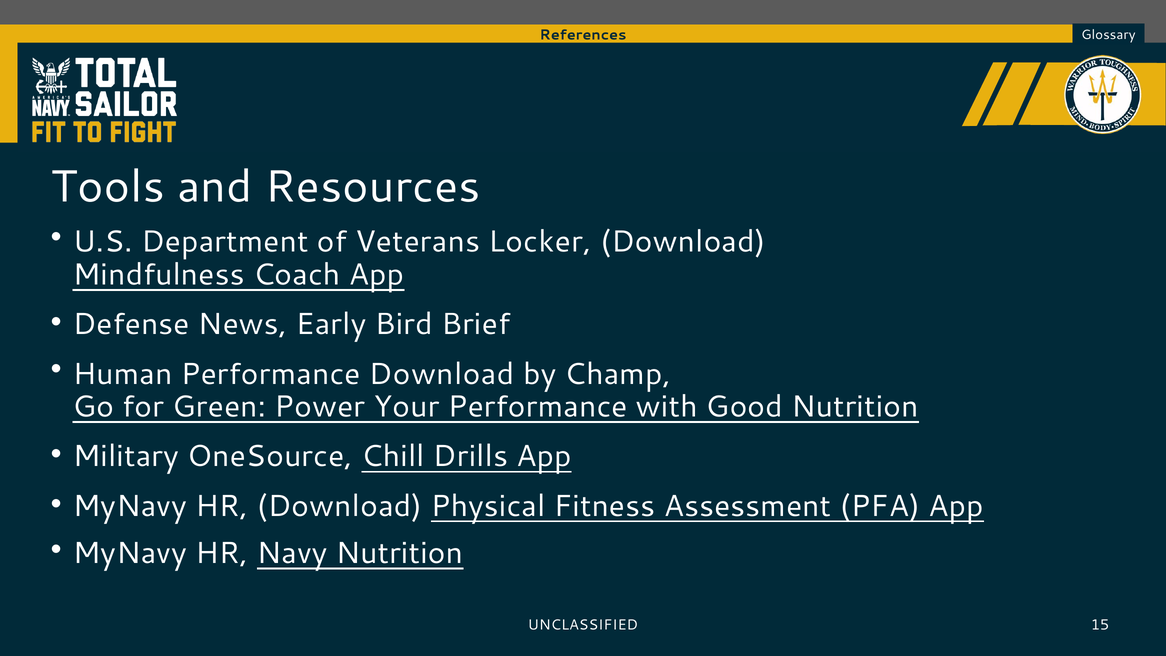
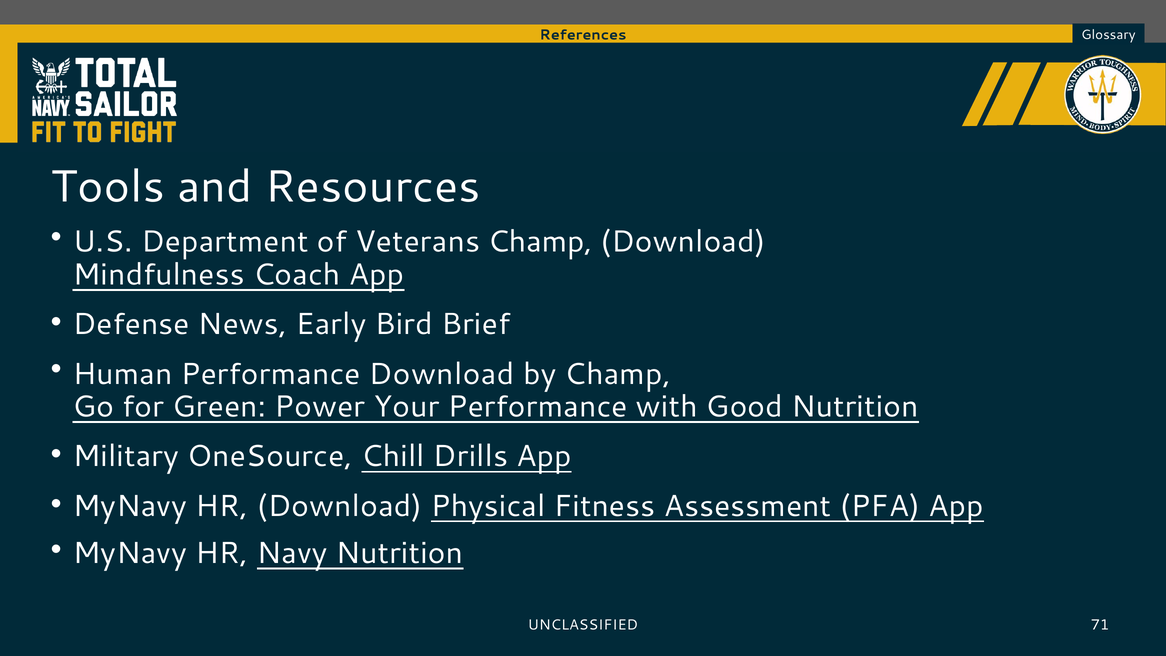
Veterans Locker: Locker -> Champ (540, 242)
15: 15 -> 71 (1100, 625)
